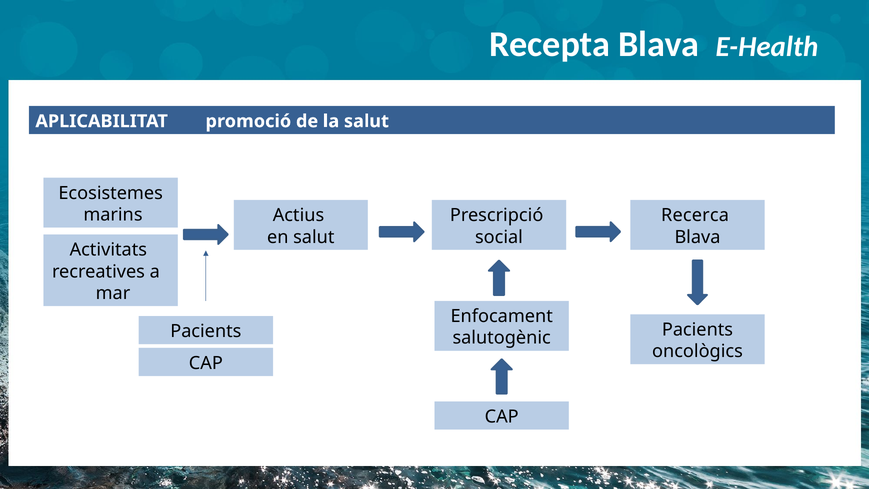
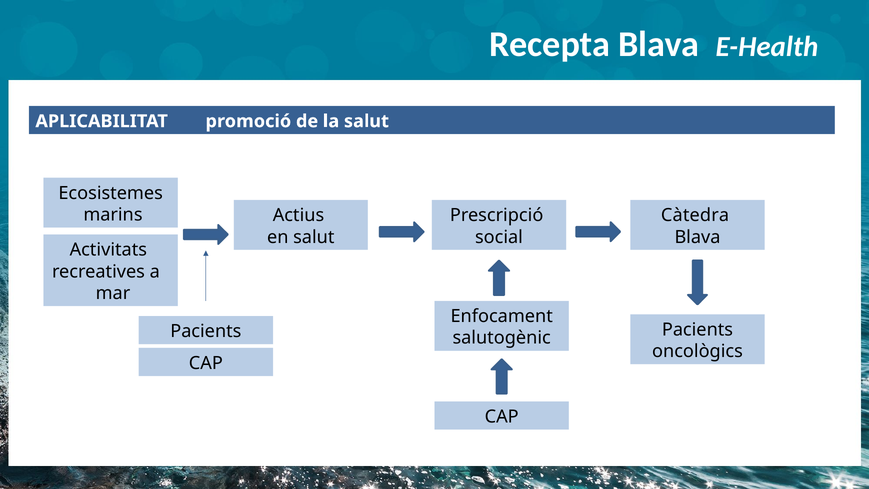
Recerca: Recerca -> Càtedra (695, 215)
